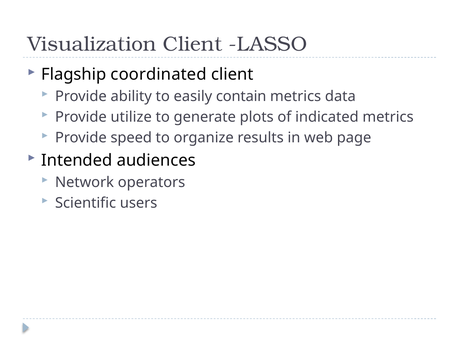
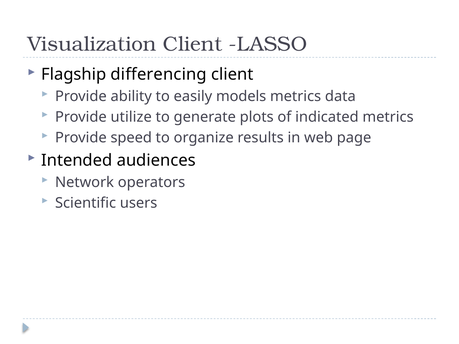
coordinated: coordinated -> differencing (159, 75)
contain: contain -> models (241, 96)
